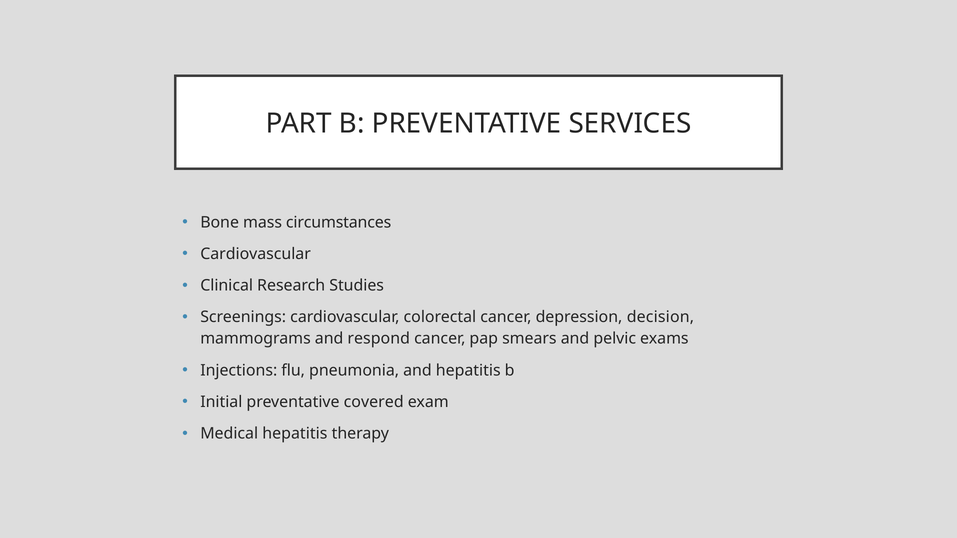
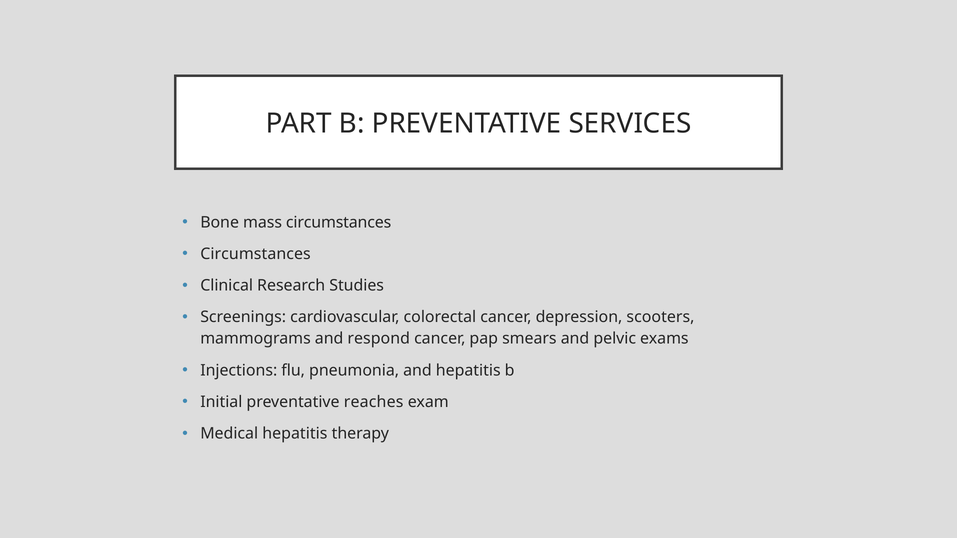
Cardiovascular: Cardiovascular -> Circumstances (256, 254)
decision: decision -> scooters (660, 317)
covered: covered -> reaches (374, 402)
